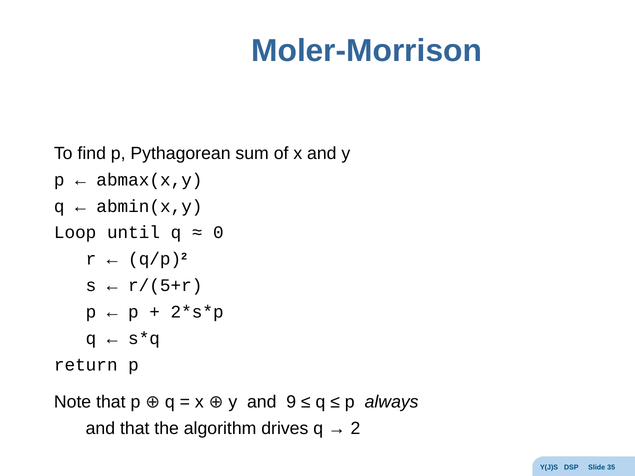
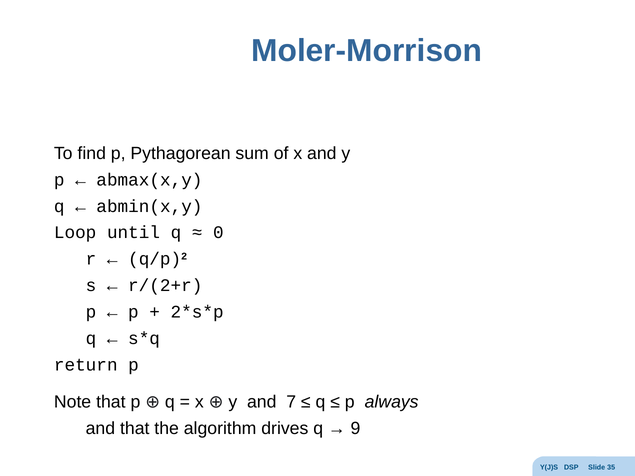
r/(5+r: r/(5+r -> r/(2+r (165, 286)
9: 9 -> 7 (291, 402)
2: 2 -> 9 (356, 429)
